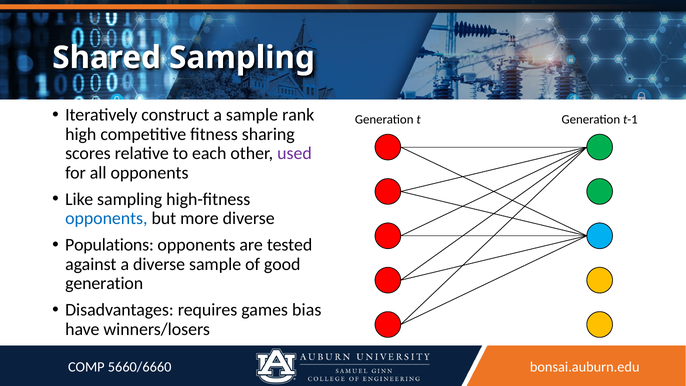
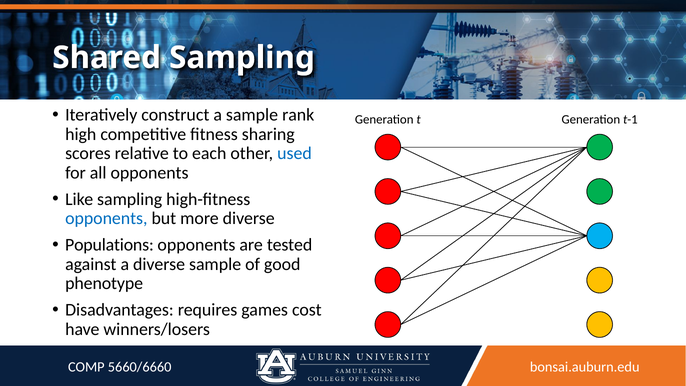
used colour: purple -> blue (295, 153)
generation: generation -> phenotype (104, 283)
bias: bias -> cost (307, 310)
